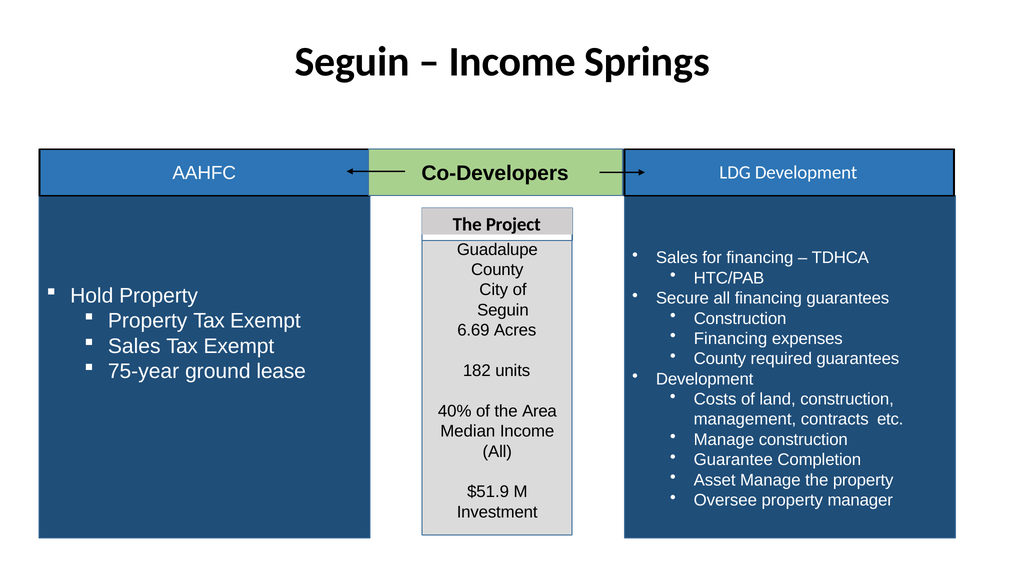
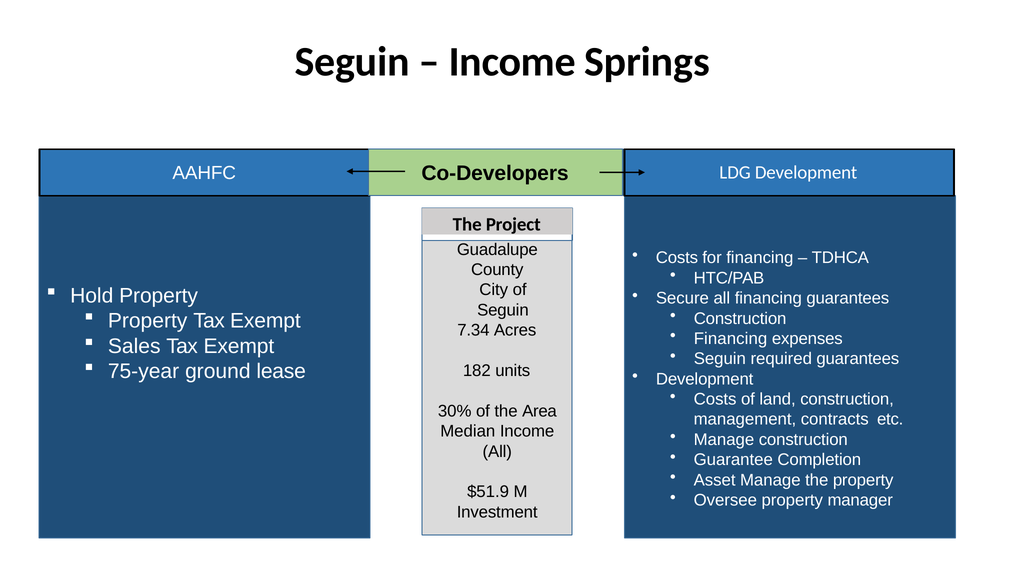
Sales: Sales -> Costs (677, 258)
6.69: 6.69 -> 7.34 (473, 330)
County: County -> Seguin (720, 359)
40%: 40% -> 30% (455, 411)
